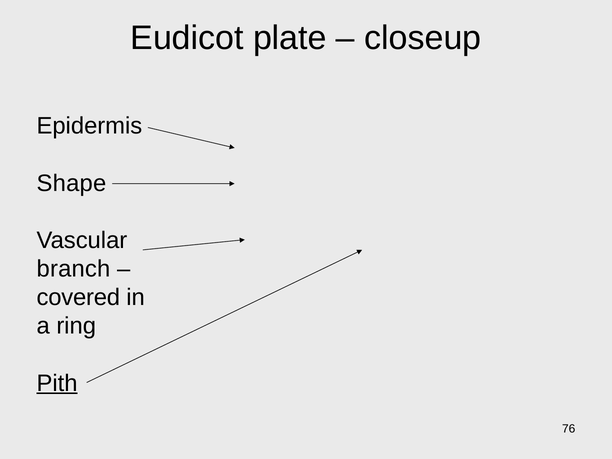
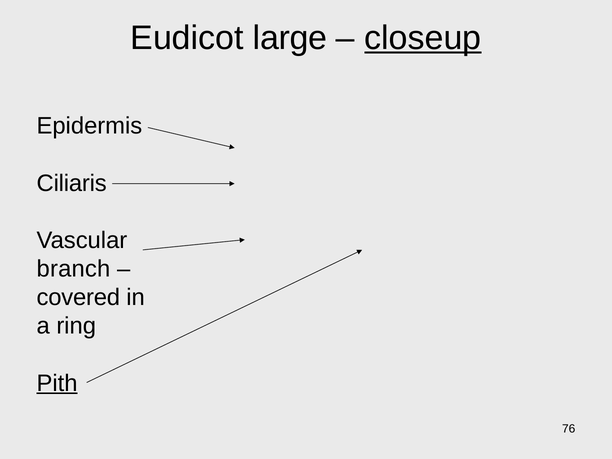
plate: plate -> large (290, 38)
closeup underline: none -> present (423, 38)
Shape: Shape -> Ciliaris (72, 183)
